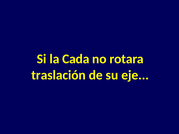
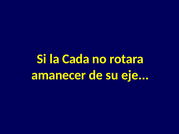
traslación: traslación -> amanecer (59, 75)
